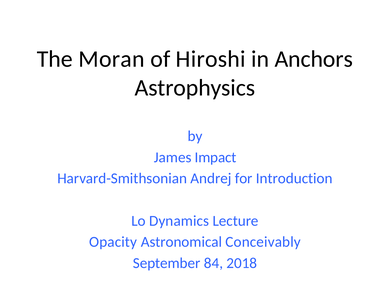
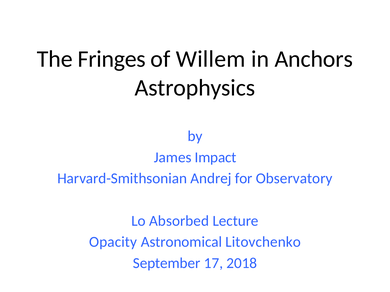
Moran: Moran -> Fringes (112, 59)
Hiroshi: Hiroshi -> Willem (211, 59)
Introduction: Introduction -> Observatory (294, 179)
Dynamics: Dynamics -> Absorbed (179, 221)
Conceivably: Conceivably -> Litovchenko (263, 242)
84: 84 -> 17 (213, 264)
